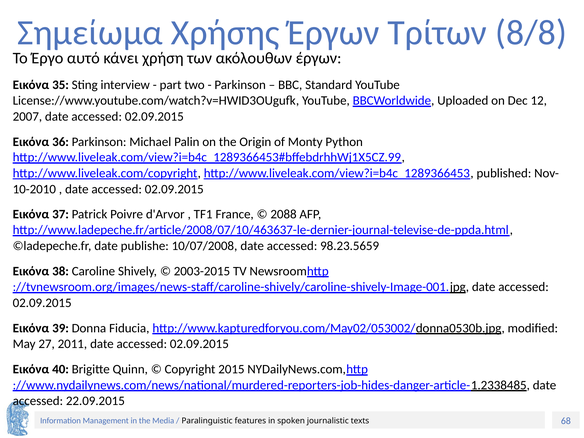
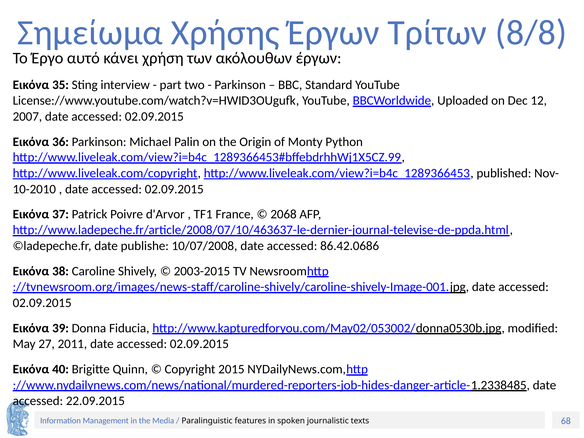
2088: 2088 -> 2068 (284, 214)
98.23.5659: 98.23.5659 -> 86.42.0686 (350, 246)
